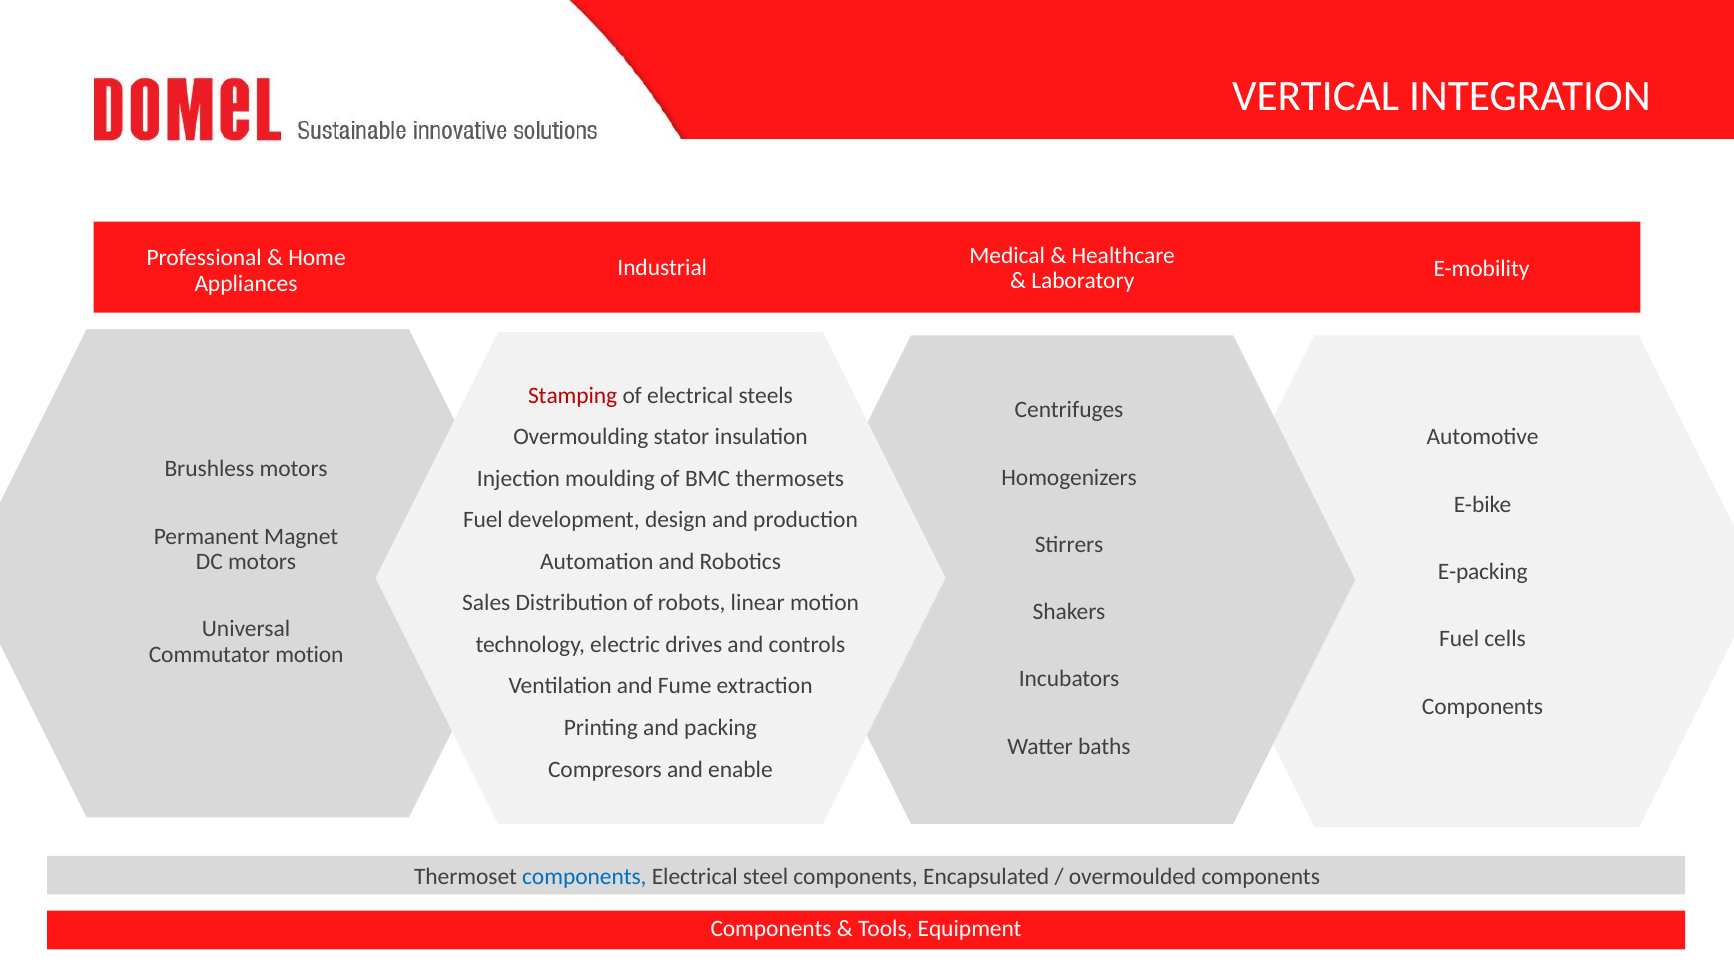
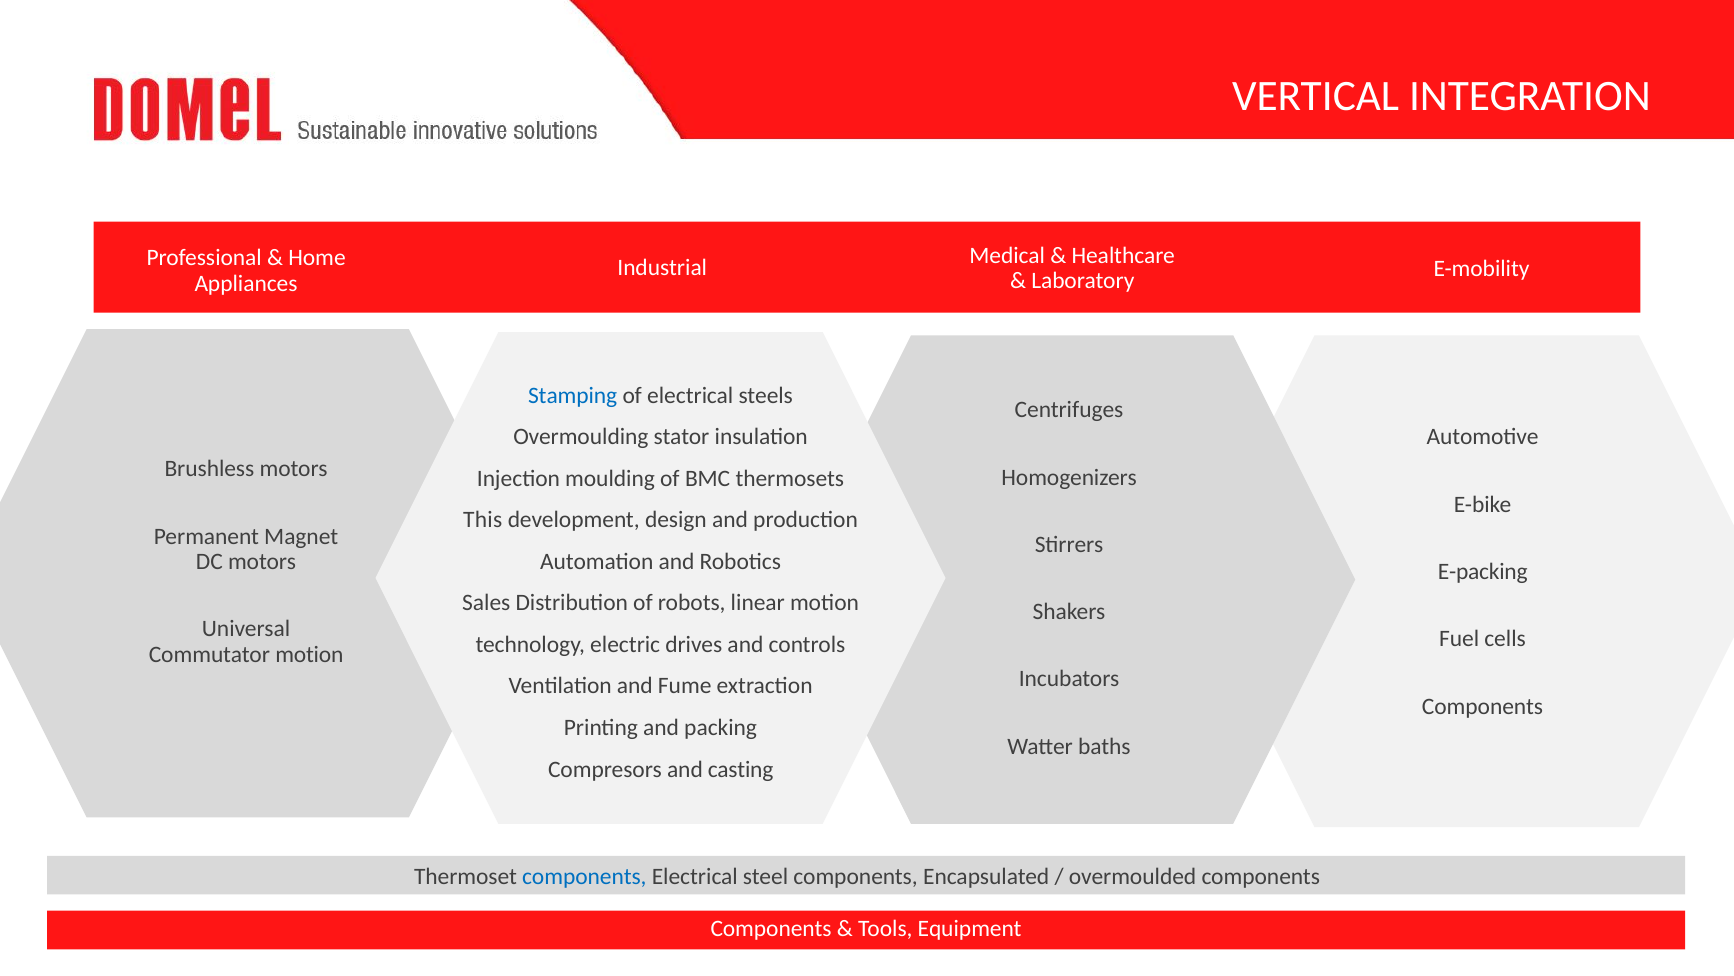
Stamping colour: red -> blue (573, 395)
Fuel: Fuel -> This (483, 520)
enable: enable -> casting (741, 769)
